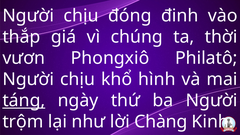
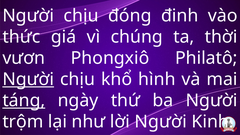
thắp: thắp -> thức (21, 37)
Người underline: none -> present (28, 79)
lời Chàng: Chàng -> Người (161, 122)
